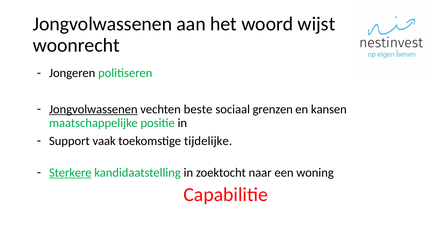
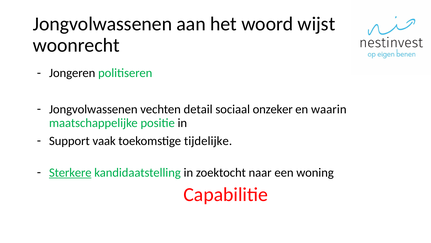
Jongvolwassenen underline: present -> none (93, 109)
beste: beste -> detail (198, 109)
grenzen: grenzen -> onzeker (273, 109)
kansen: kansen -> waarin (329, 109)
